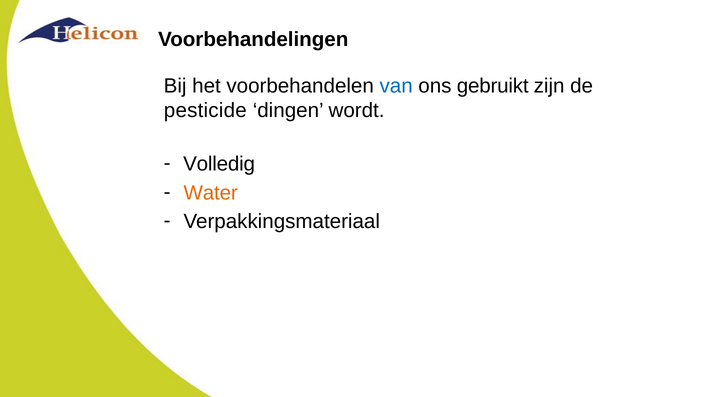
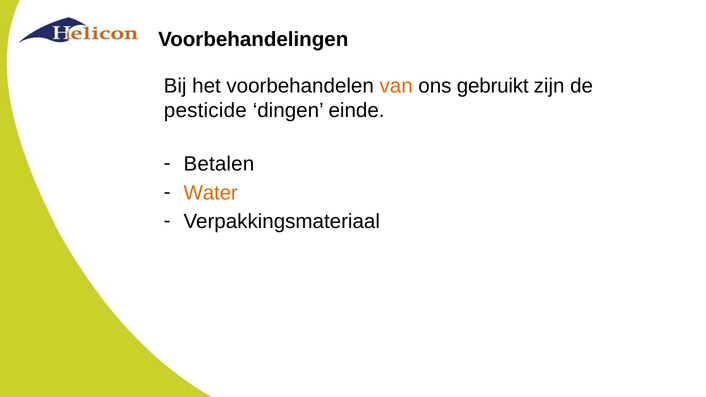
van colour: blue -> orange (396, 86)
wordt: wordt -> einde (357, 110)
Volledig: Volledig -> Betalen (219, 164)
